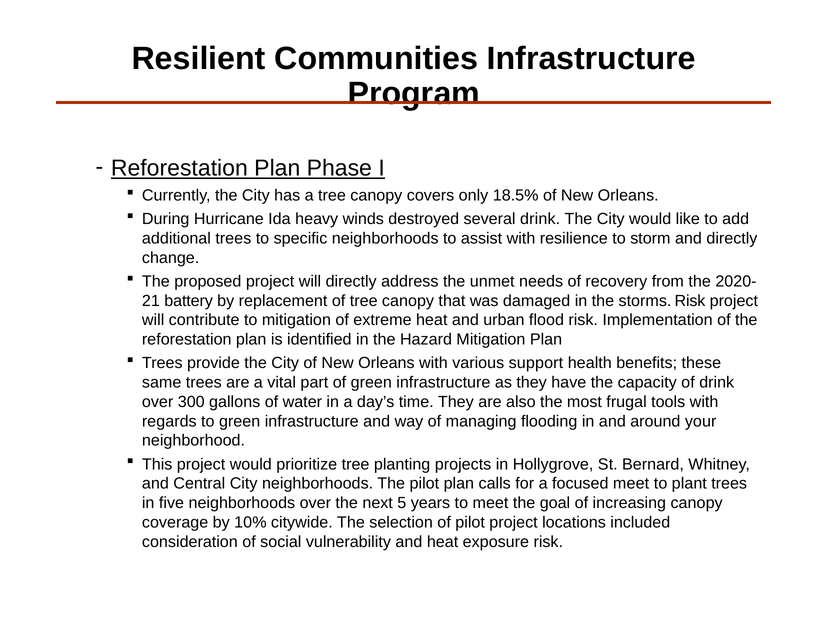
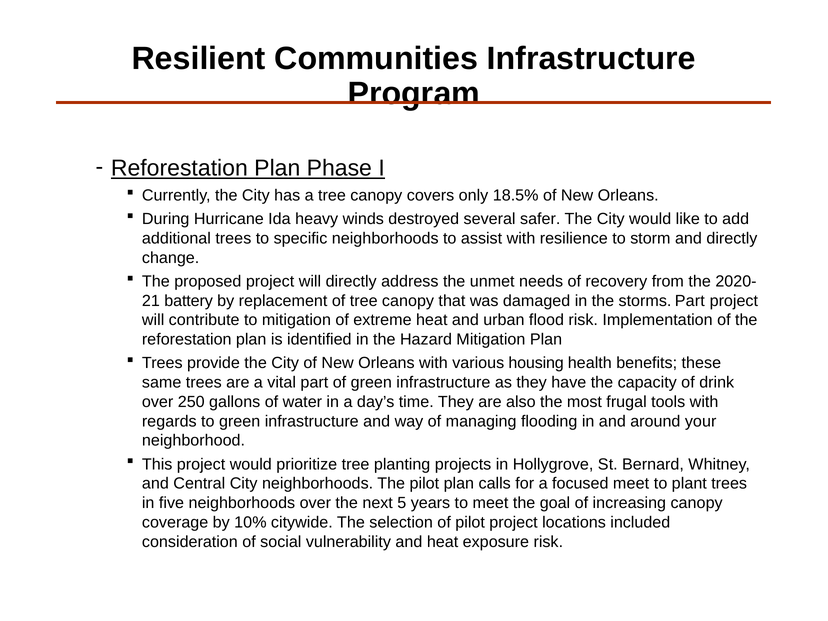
several drink: drink -> safer (540, 219)
storms Risk: Risk -> Part (690, 301)
support: support -> housing (536, 363)
300: 300 -> 250 (191, 402)
